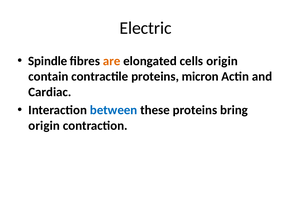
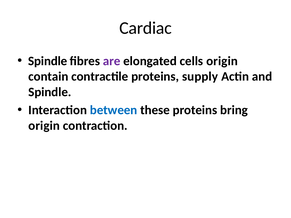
Electric: Electric -> Cardiac (146, 28)
are colour: orange -> purple (112, 61)
micron: micron -> supply (200, 77)
Cardiac: Cardiac -> Spindle (50, 92)
